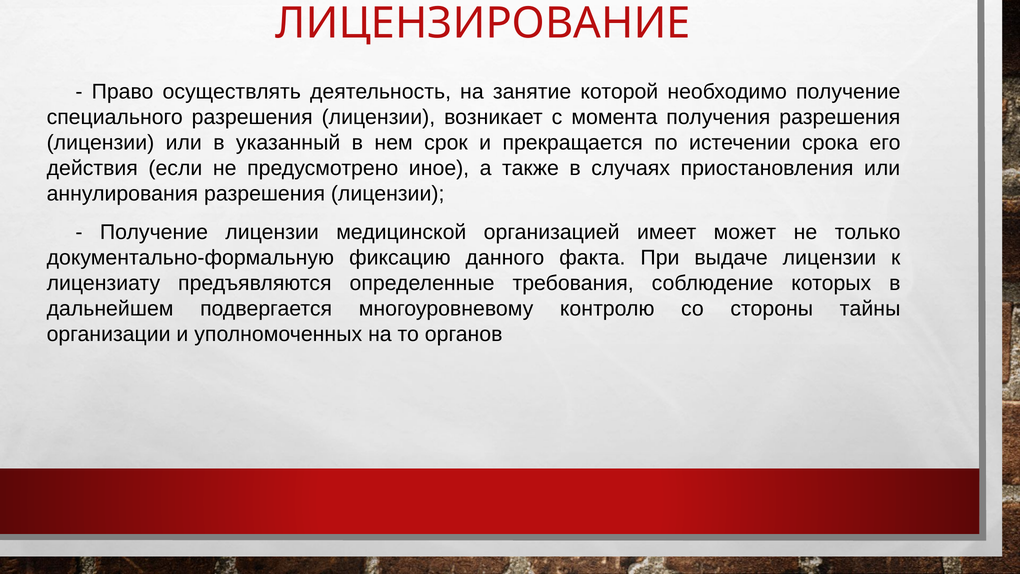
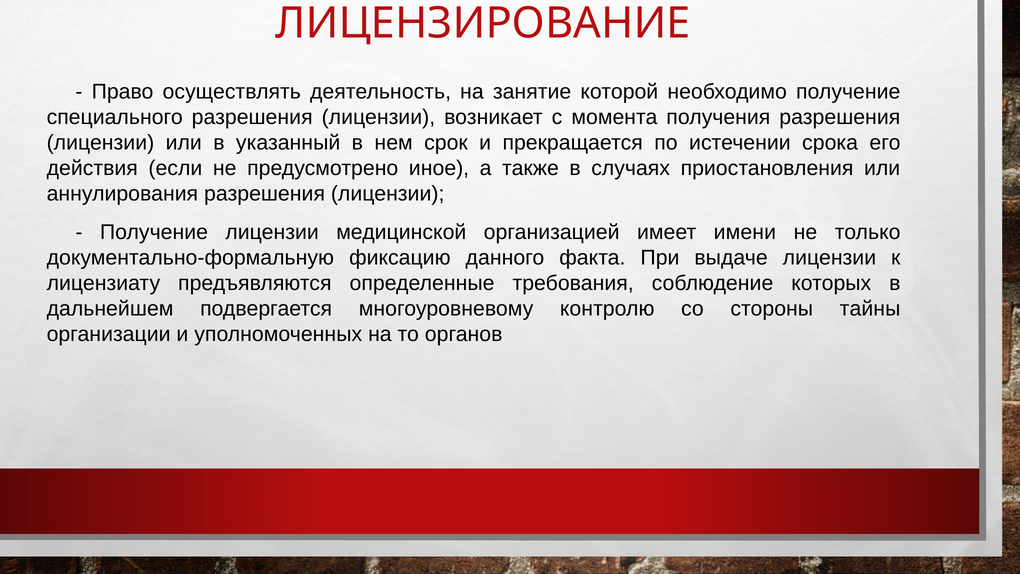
может: может -> имени (745, 232)
